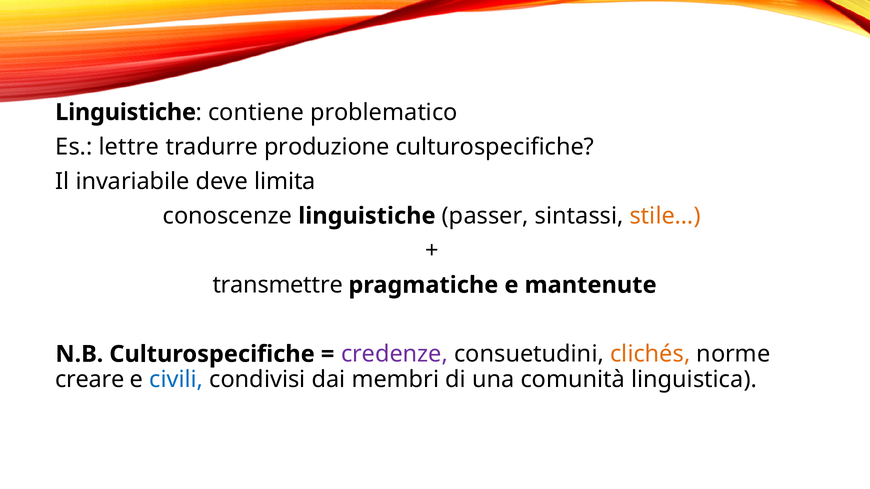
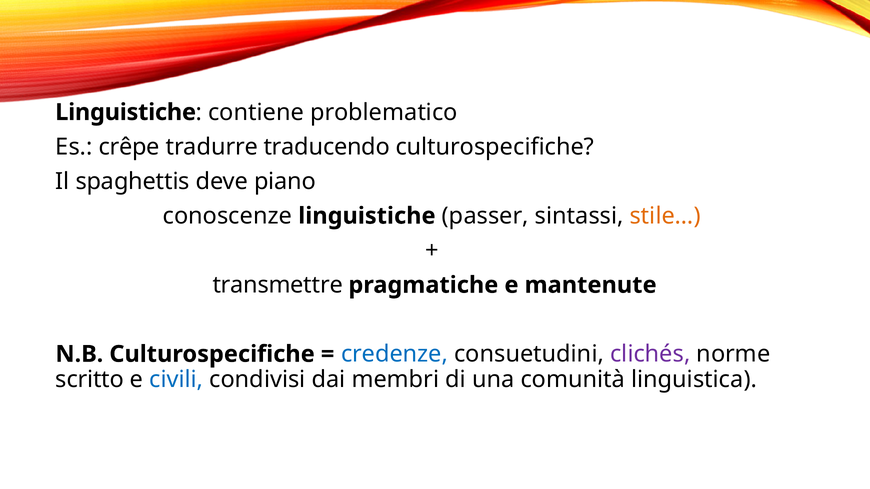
lettre: lettre -> crêpe (129, 147)
produzione: produzione -> traducendo (327, 147)
invariabile: invariabile -> spaghettis (133, 182)
limita: limita -> piano (285, 182)
credenze colour: purple -> blue (395, 354)
clichés colour: orange -> purple (650, 354)
creare: creare -> scritto (90, 380)
